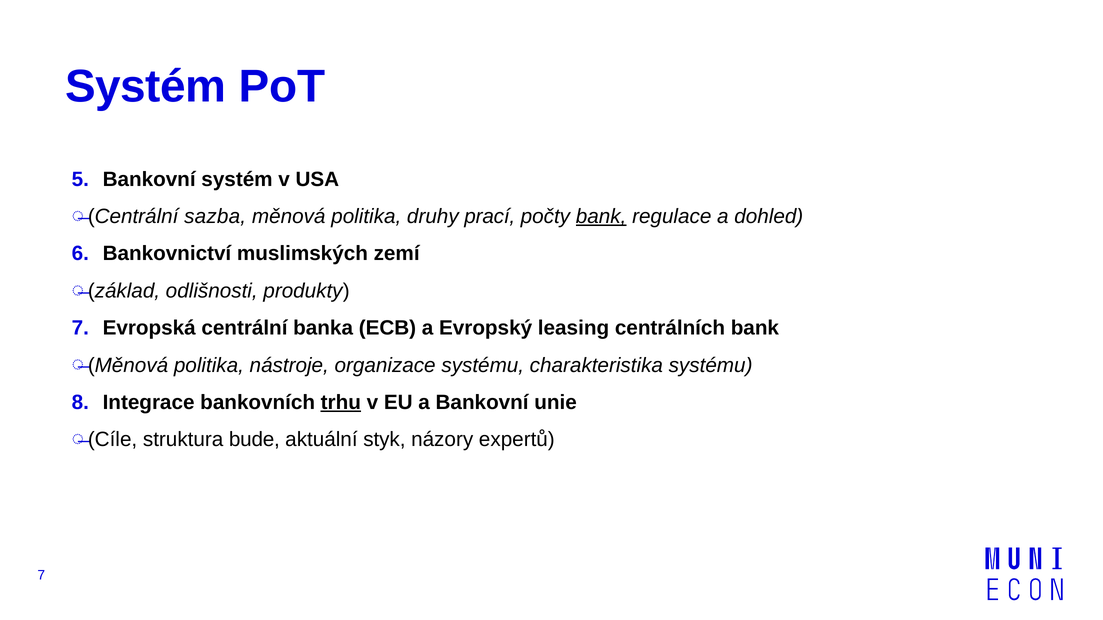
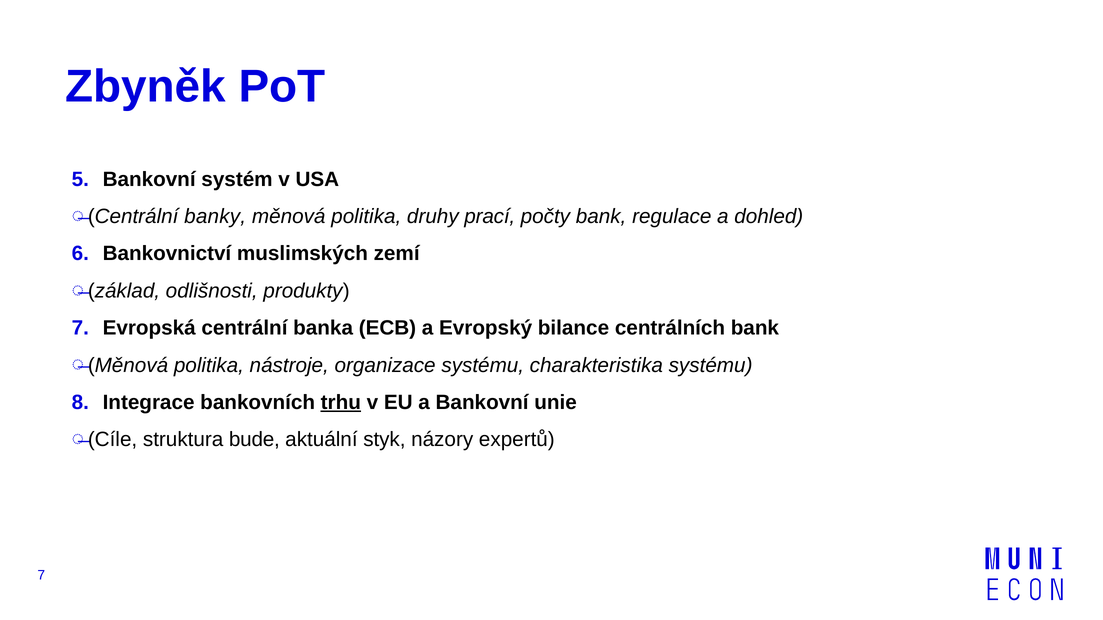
Systém: Systém -> Zbyněk (145, 87)
sazba: sazba -> banky (215, 217)
bank underline: present -> none (601, 217)
leasing: leasing -> bilance (573, 328)
